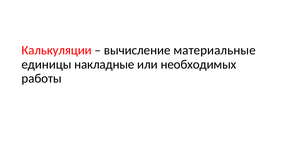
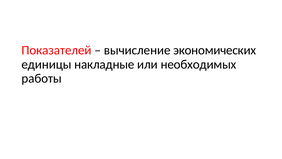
Калькуляции: Калькуляции -> Показателей (57, 50)
материальные: материальные -> экономических (215, 50)
